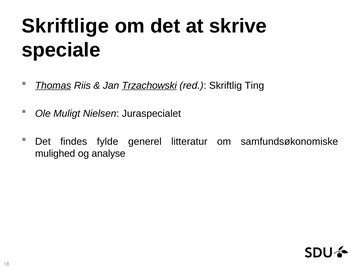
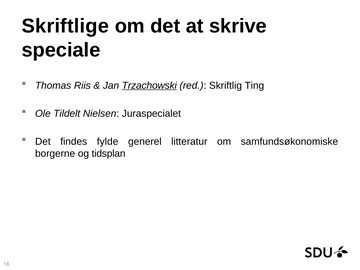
Thomas underline: present -> none (53, 86)
Muligt: Muligt -> Tildelt (67, 114)
mulighed: mulighed -> borgerne (55, 154)
analyse: analyse -> tidsplan (109, 154)
